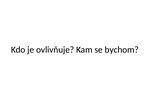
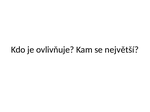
bychom: bychom -> největší (122, 50)
